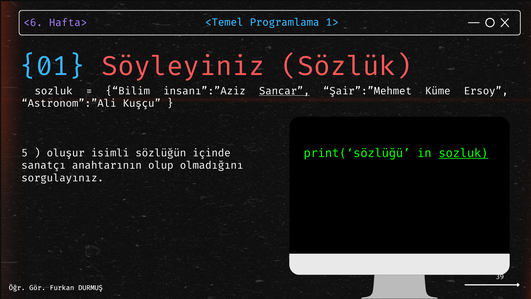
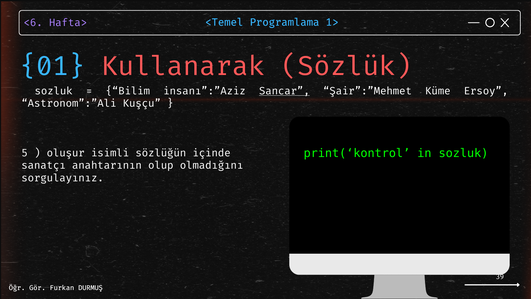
Söyleyiniz: Söyleyiniz -> Kullanarak (183, 66)
print(‘sözlüğü: print(‘sözlüğü -> print(‘kontrol (357, 153)
sozluk underline: present -> none (463, 153)
